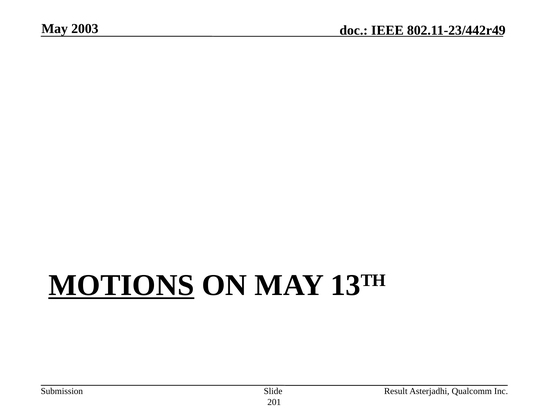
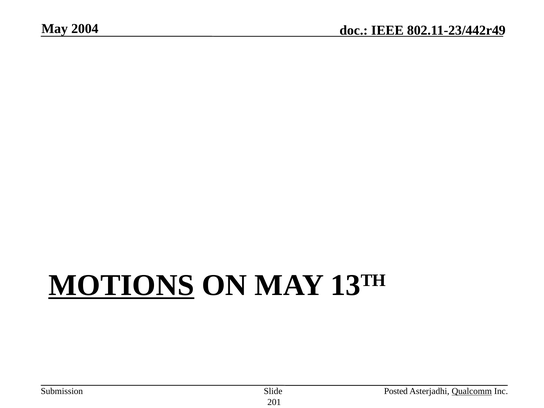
2003: 2003 -> 2004 (85, 29)
Result: Result -> Posted (396, 391)
Qualcomm underline: none -> present (472, 391)
